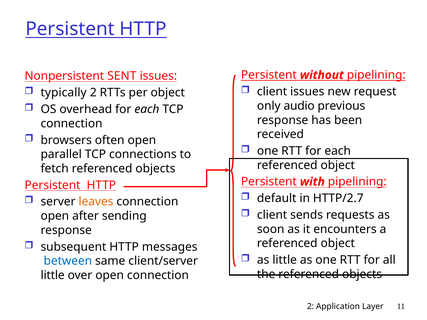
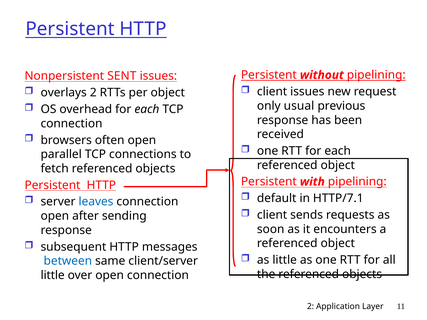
typically: typically -> overlays (64, 93)
audio: audio -> usual (299, 106)
HTTP/2.7: HTTP/2.7 -> HTTP/7.1 (338, 198)
leaves colour: orange -> blue (96, 202)
